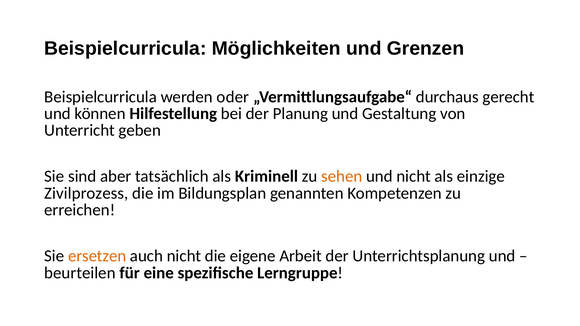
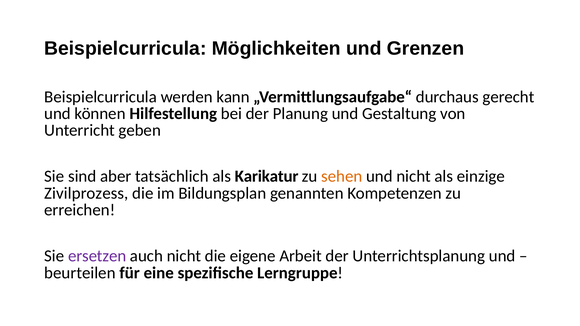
oder: oder -> kann (233, 97)
Kriminell: Kriminell -> Karikatur (267, 177)
ersetzen colour: orange -> purple (97, 256)
